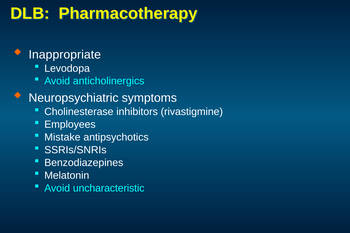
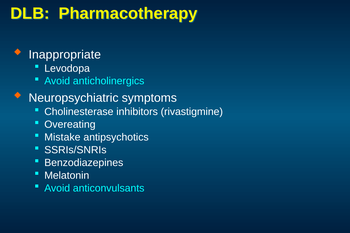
Employees: Employees -> Overeating (70, 125)
uncharacteristic: uncharacteristic -> anticonvulsants (109, 188)
